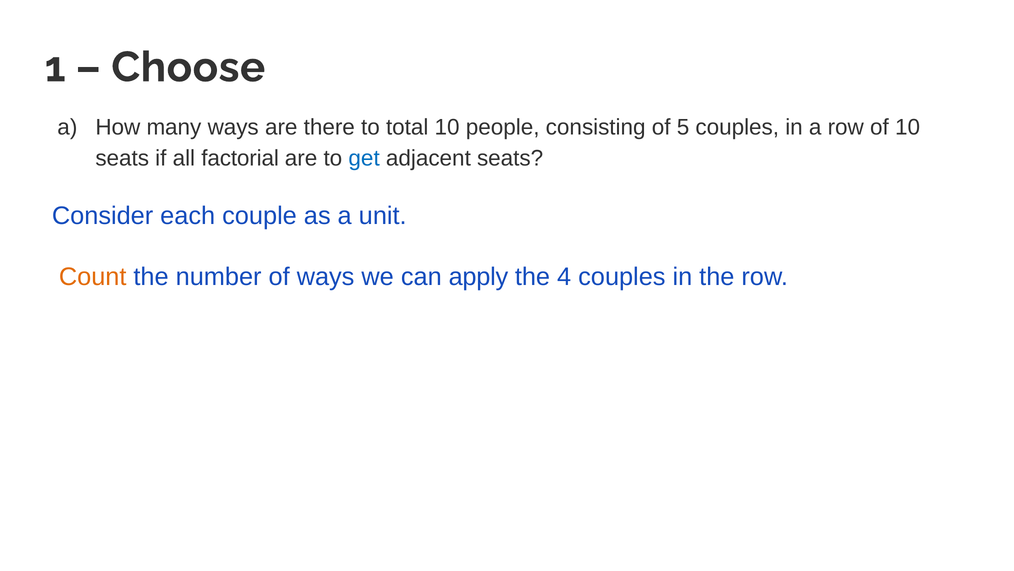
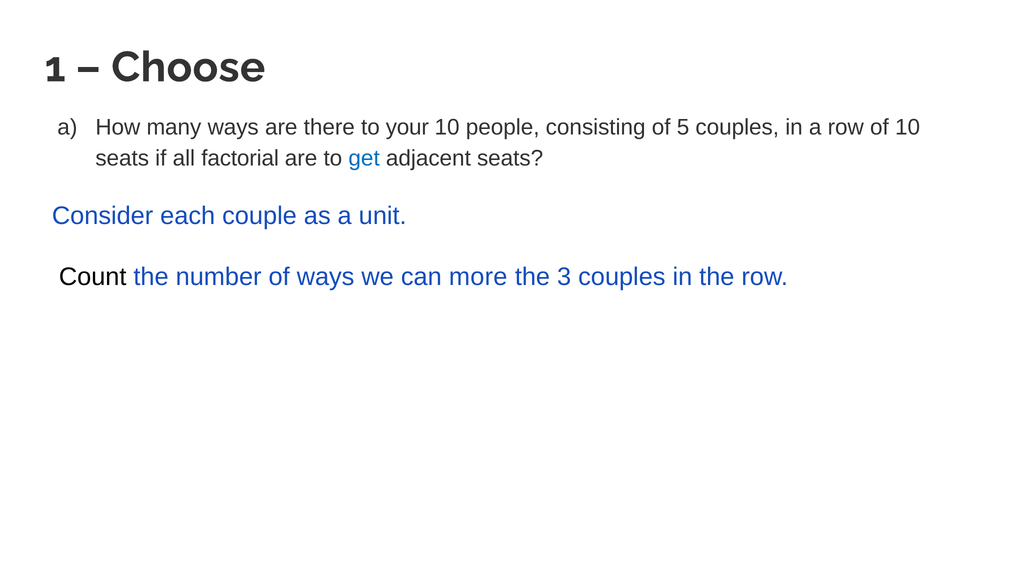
total: total -> your (407, 127)
Count colour: orange -> black (93, 277)
apply: apply -> more (478, 277)
4: 4 -> 3 (564, 277)
